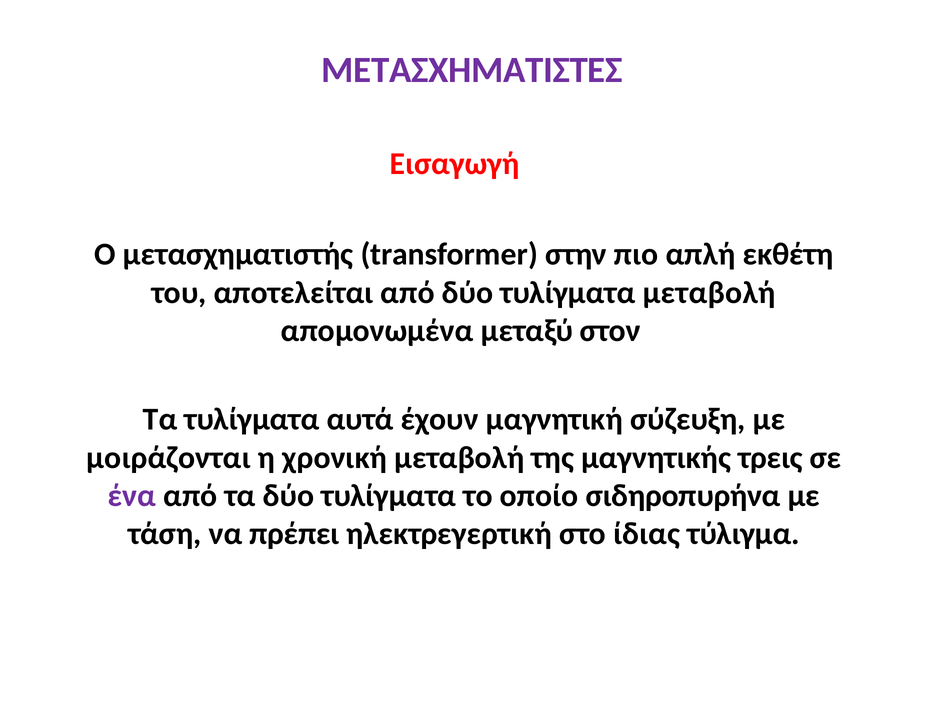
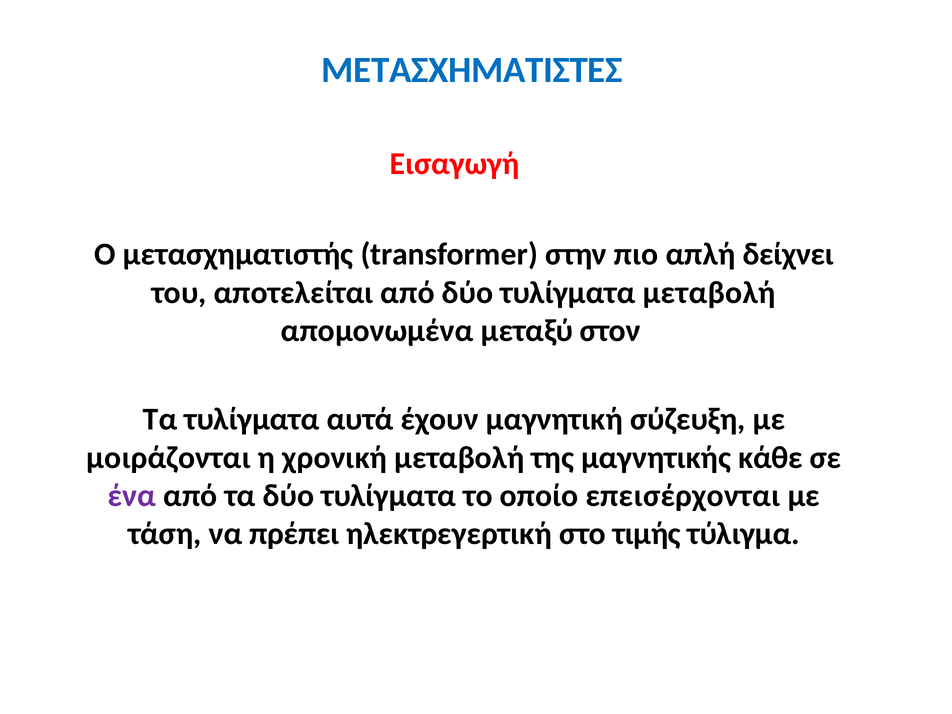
ΜΕΤΑΣΧΗΜΑΤΙΣΤΕΣ colour: purple -> blue (472, 70)
εκθέτη: εκθέτη -> δείχνει (788, 255)
τρεις: τρεις -> κάθε (771, 458)
σιδηροπυρήνα: σιδηροπυρήνα -> επεισέρχονται (683, 496)
ίδιας: ίδιας -> τιμής (647, 534)
